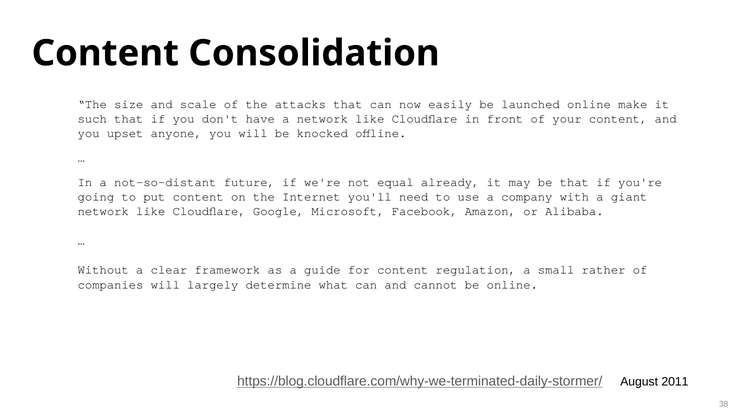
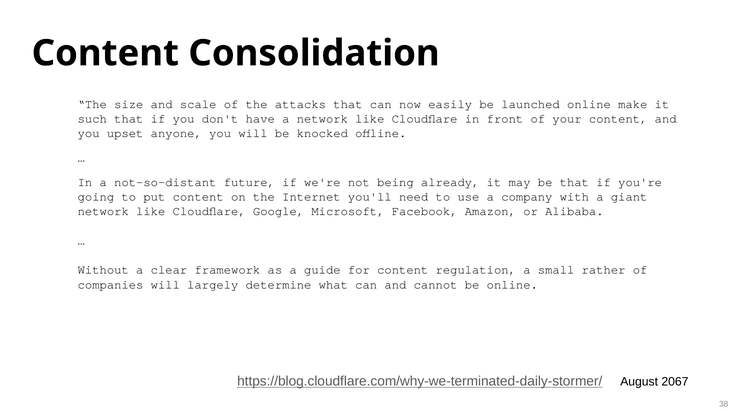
equal: equal -> being (395, 182)
2011: 2011 -> 2067 (675, 382)
